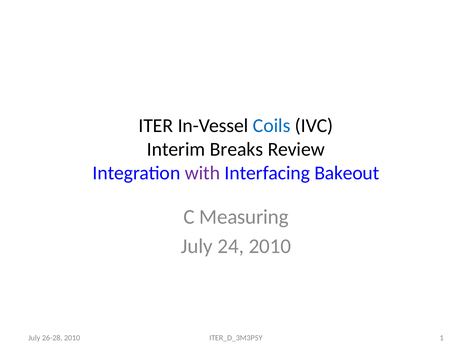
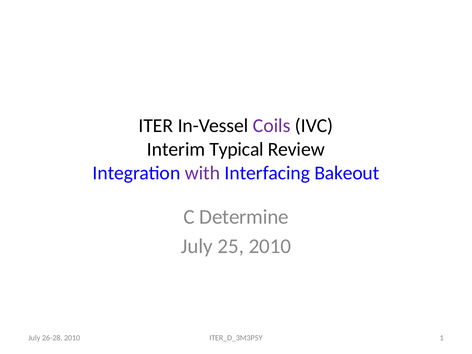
Coils colour: blue -> purple (272, 126)
Breaks: Breaks -> Typical (237, 149)
Measuring: Measuring -> Determine (244, 217)
24: 24 -> 25 (231, 246)
